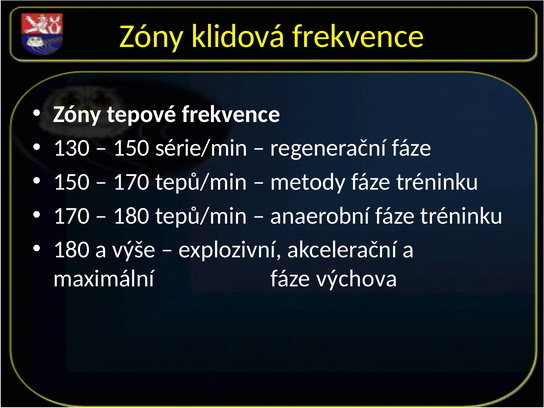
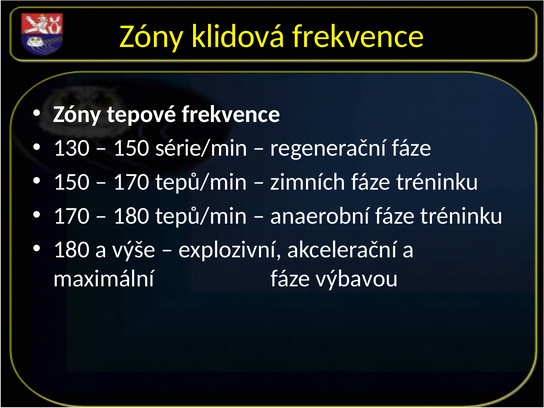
metody: metody -> zimních (308, 182)
výchova: výchova -> výbavou (357, 279)
